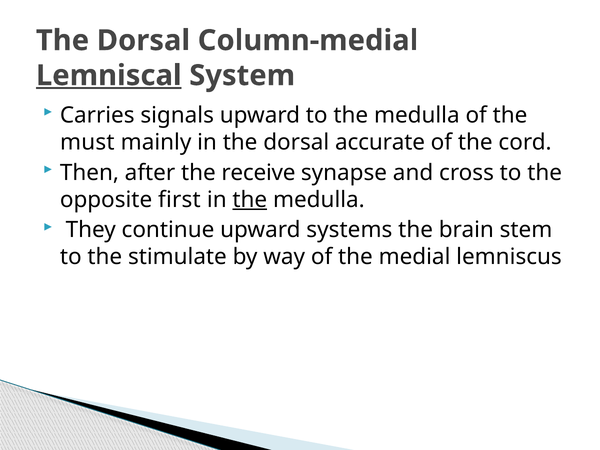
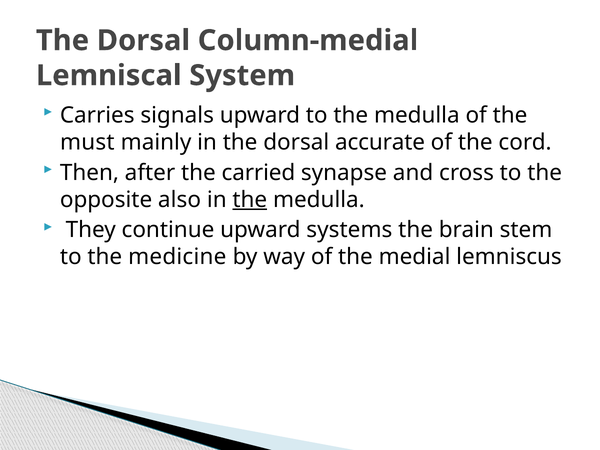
Lemniscal underline: present -> none (109, 76)
receive: receive -> carried (258, 173)
first: first -> also (180, 200)
stimulate: stimulate -> medicine (177, 257)
